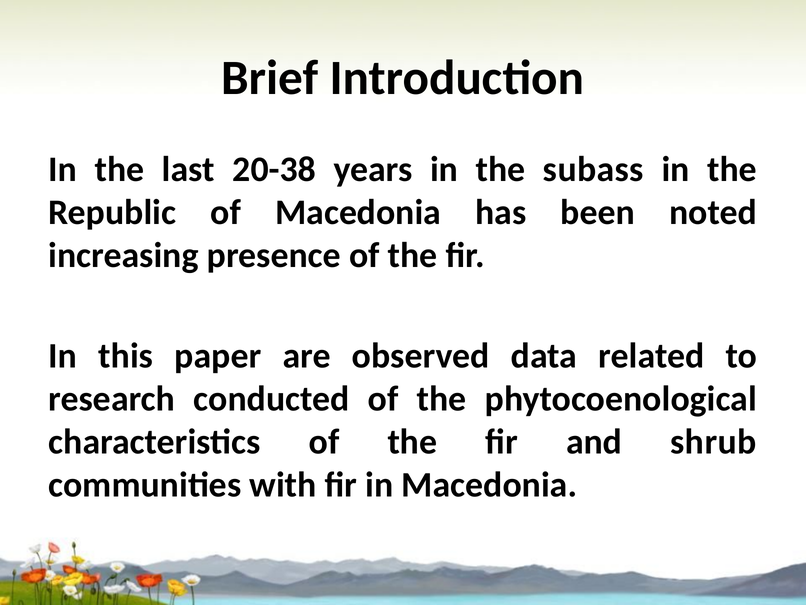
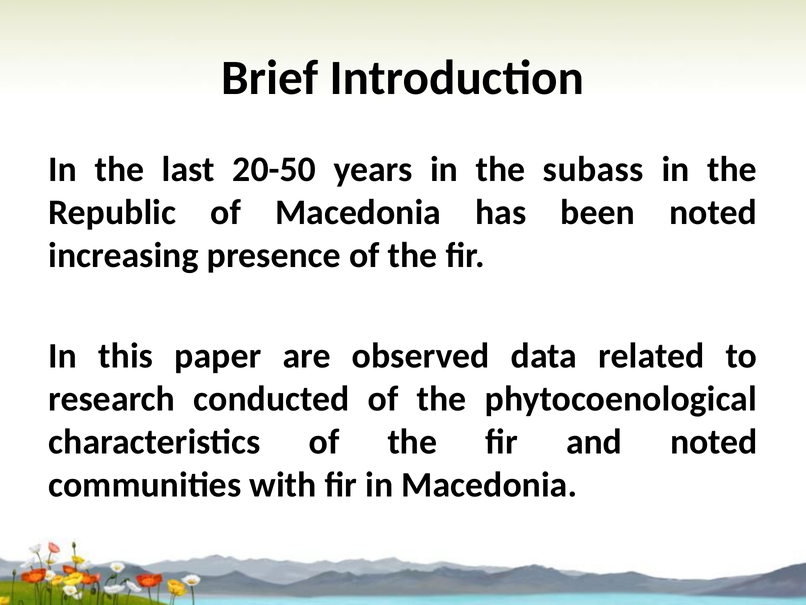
20-38: 20-38 -> 20-50 (274, 169)
and shrub: shrub -> noted (714, 442)
